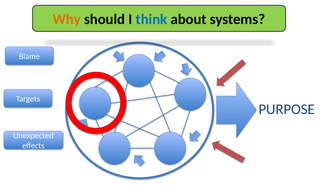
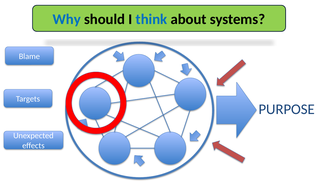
Why colour: orange -> blue (67, 19)
